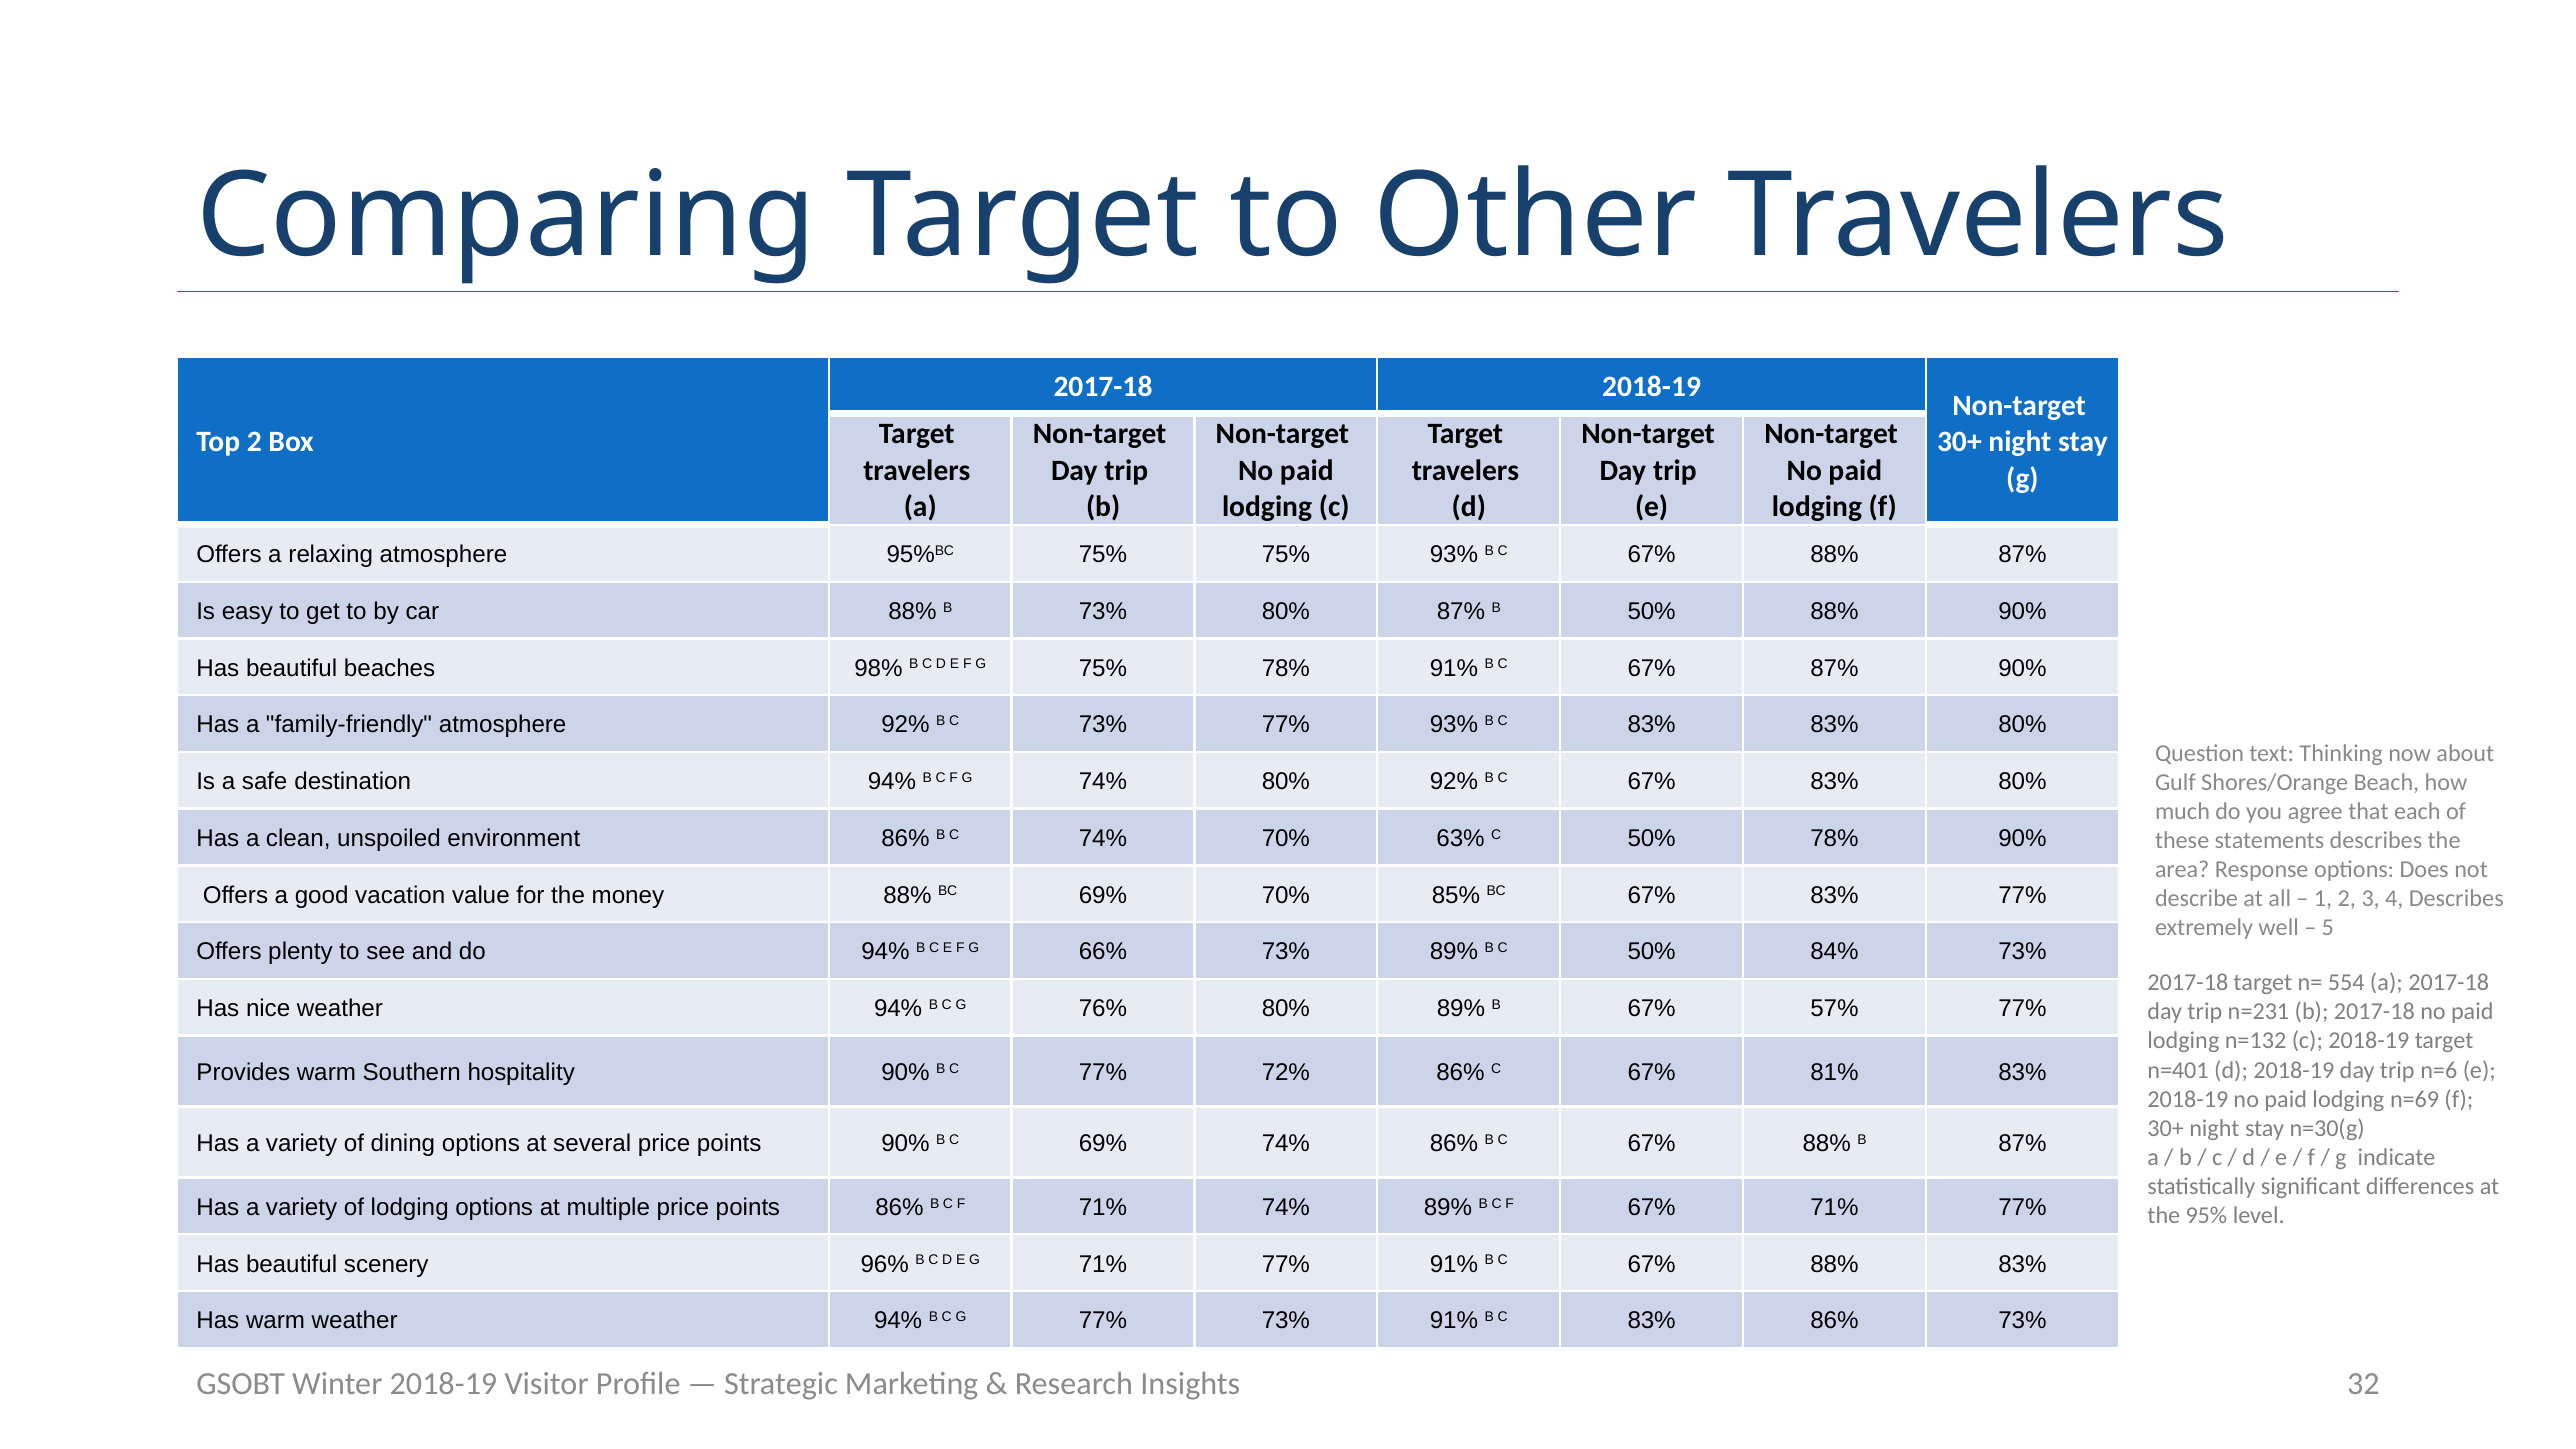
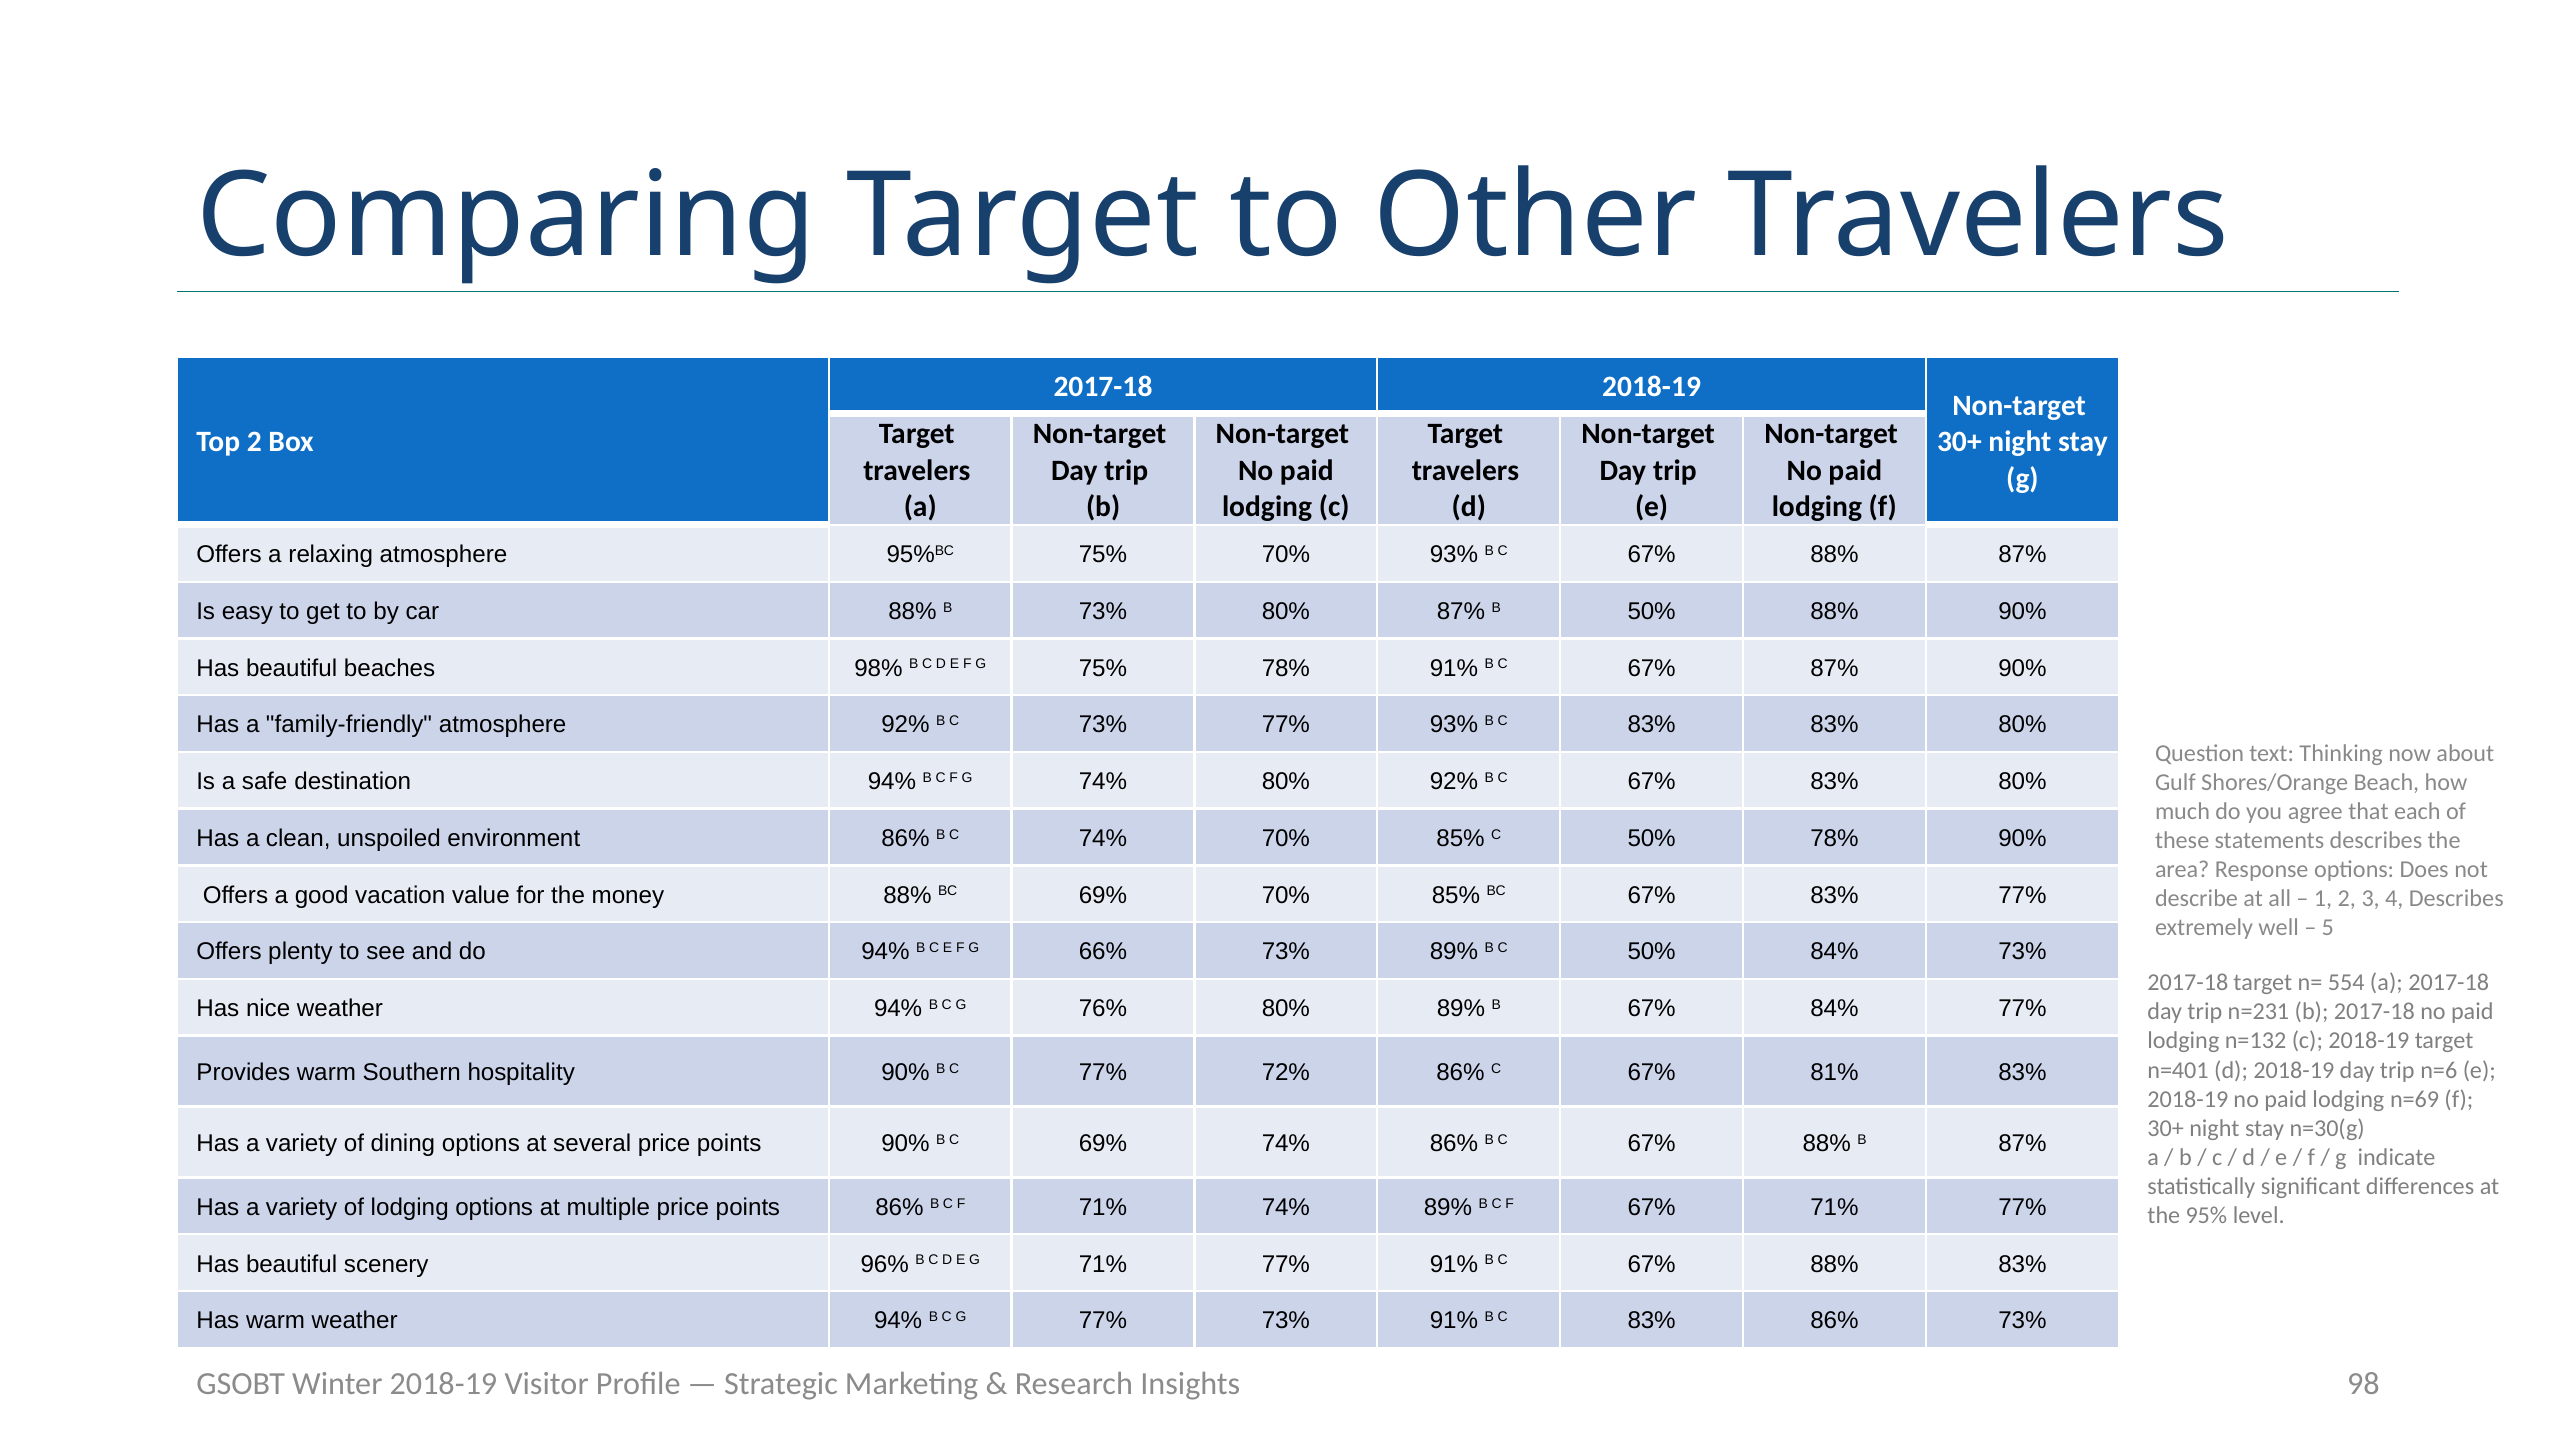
75% 75%: 75% -> 70% (1286, 555)
74% 70% 63%: 63% -> 85% (1461, 838)
67% 57%: 57% -> 84% (1834, 1009)
32: 32 -> 98 (2363, 1383)
